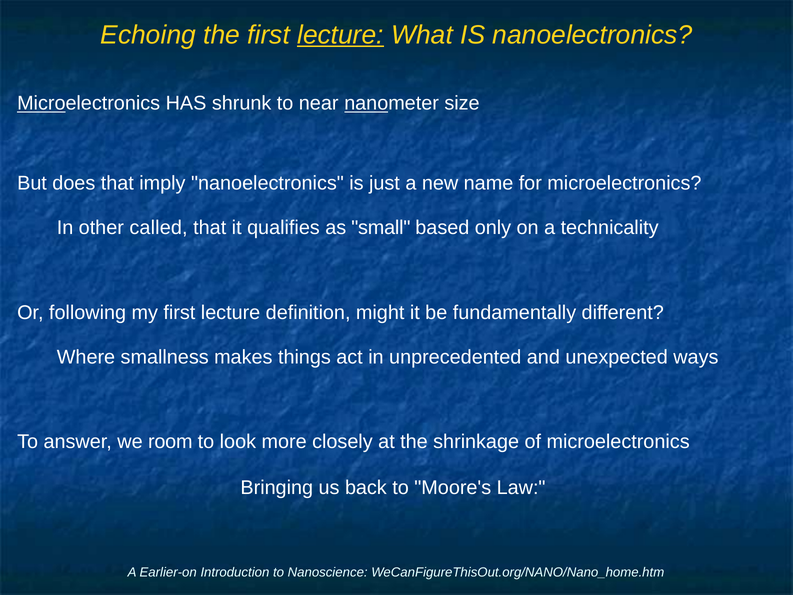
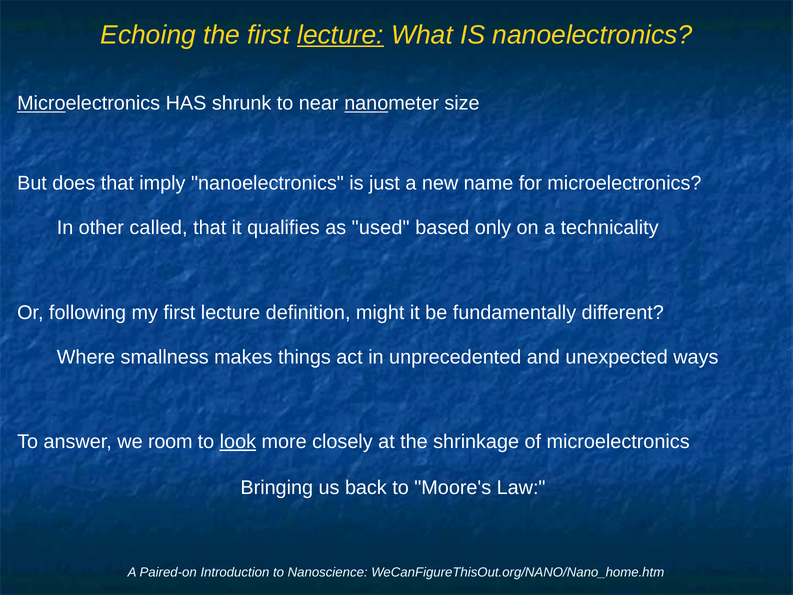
small: small -> used (381, 228)
look underline: none -> present (238, 441)
Earlier-on: Earlier-on -> Paired-on (168, 572)
